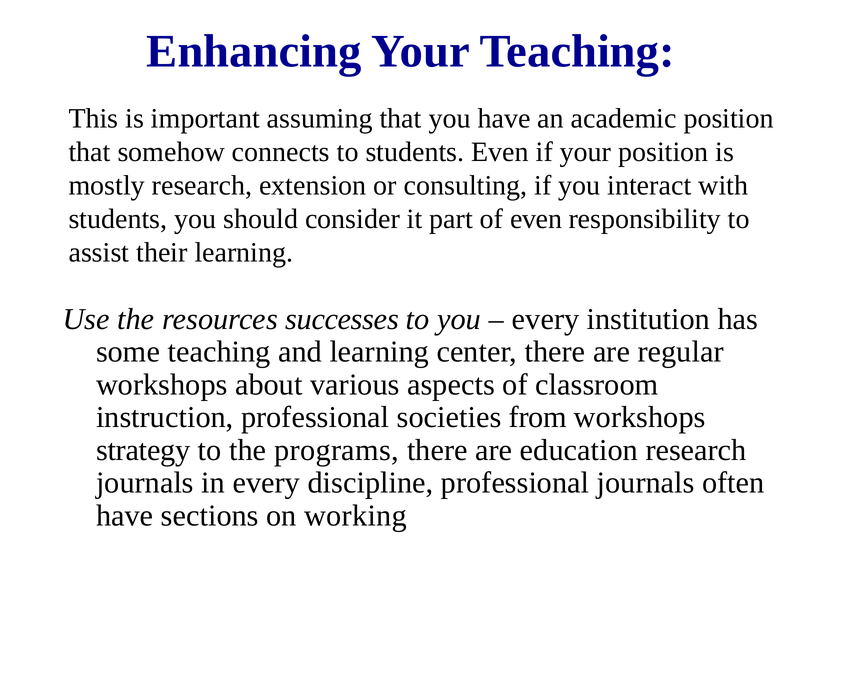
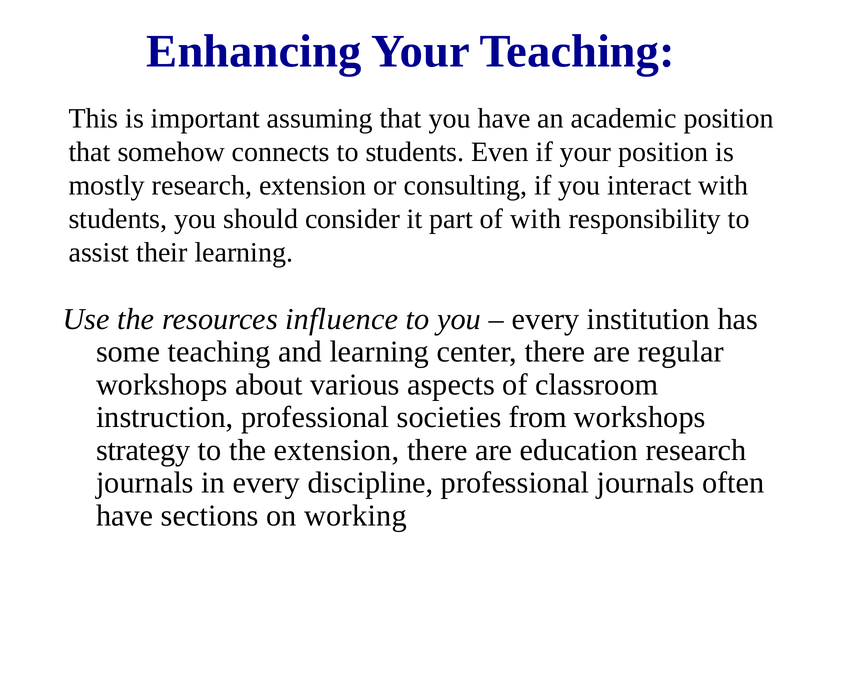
of even: even -> with (536, 219)
successes: successes -> influence (342, 319)
the programs: programs -> extension (337, 450)
